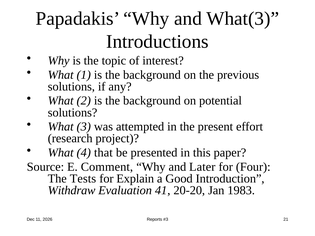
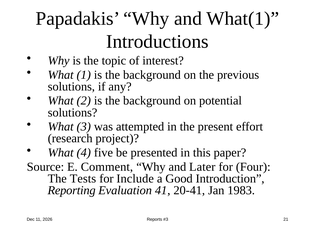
What(3: What(3 -> What(1 (243, 18)
that: that -> five (103, 153)
Explain: Explain -> Include (135, 179)
Withdraw: Withdraw -> Reporting (72, 191)
20-20: 20-20 -> 20-41 (189, 191)
